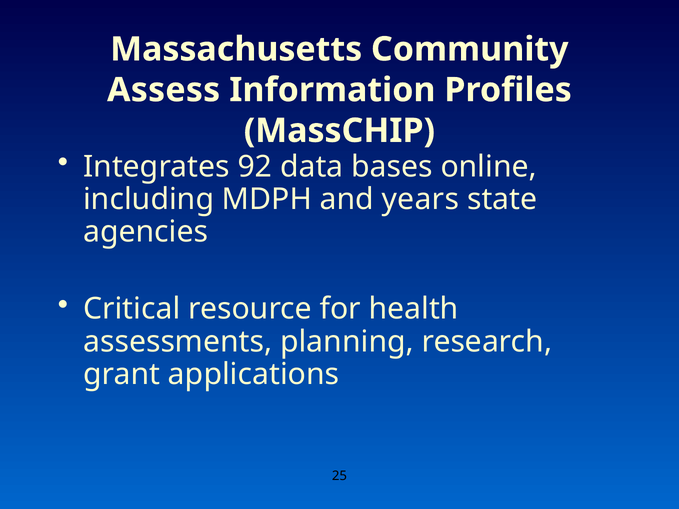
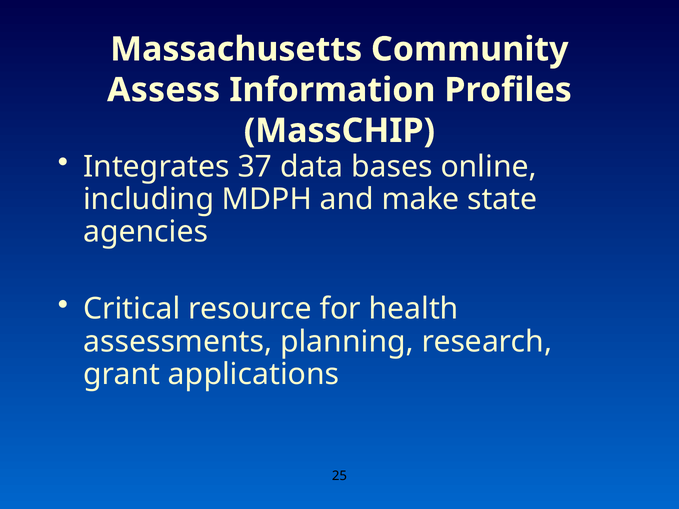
92: 92 -> 37 (255, 167)
years: years -> make (421, 199)
